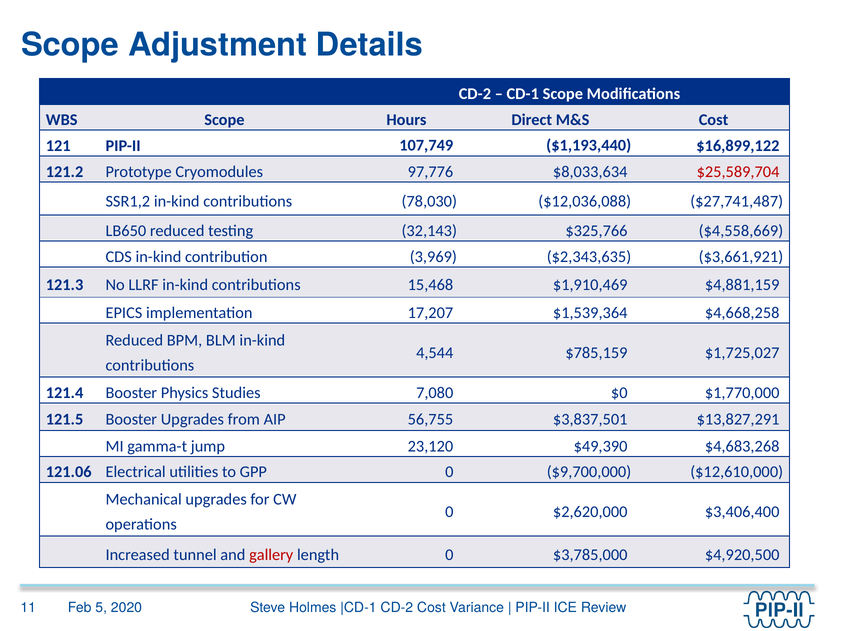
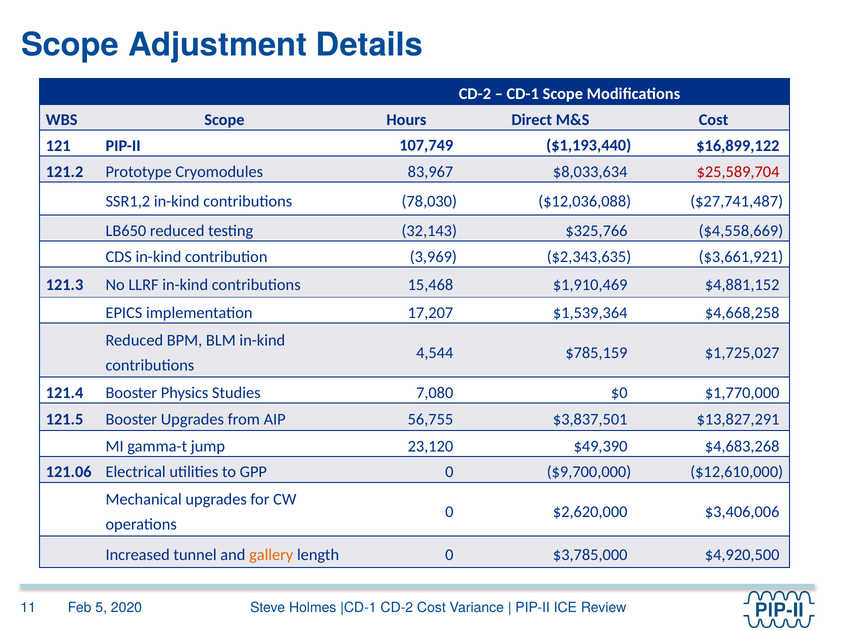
97,776: 97,776 -> 83,967 (430, 172)
$4,881,159: $4,881,159 -> $4,881,152 (742, 285)
$3,406,400: $3,406,400 -> $3,406,006 (742, 512)
gallery colour: red -> orange (271, 554)
